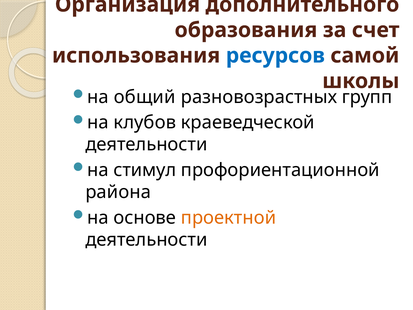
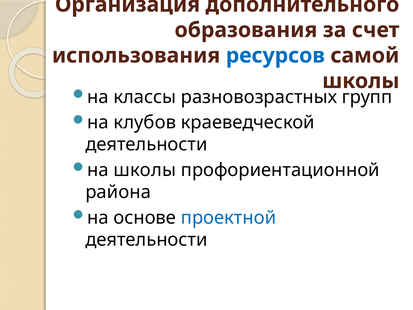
общий: общий -> классы (145, 97)
на стимул: стимул -> школы (145, 170)
проектной colour: orange -> blue (228, 217)
